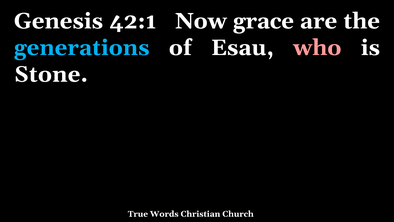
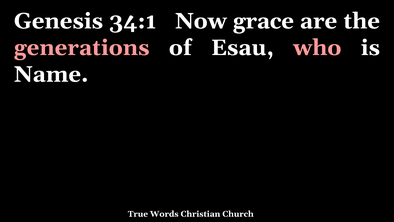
42:1: 42:1 -> 34:1 (133, 21)
generations colour: light blue -> pink (82, 48)
Stone: Stone -> Name (51, 74)
